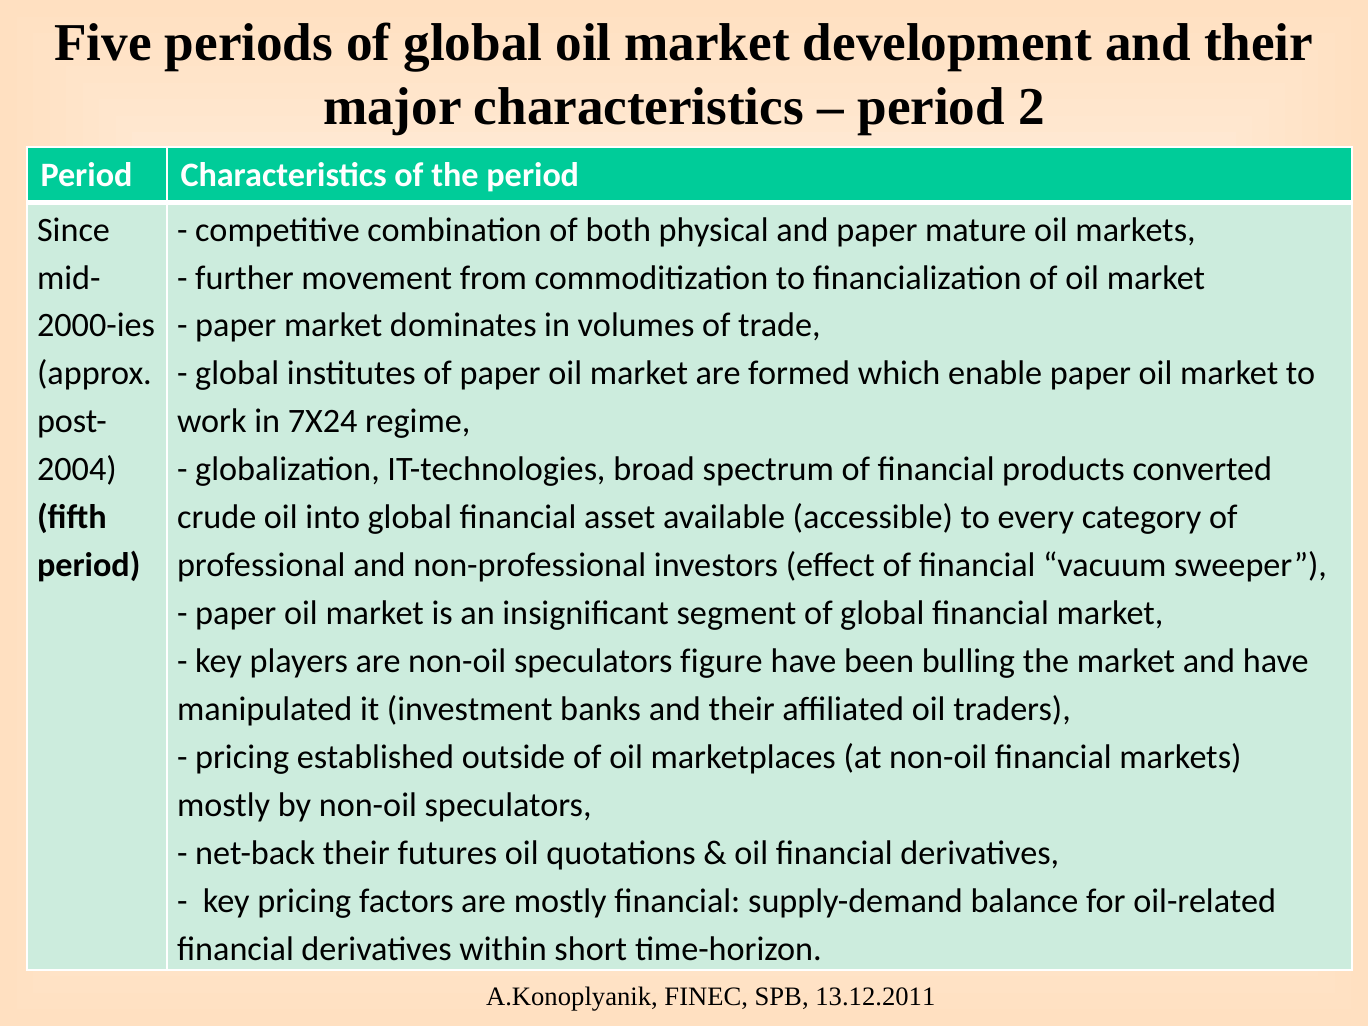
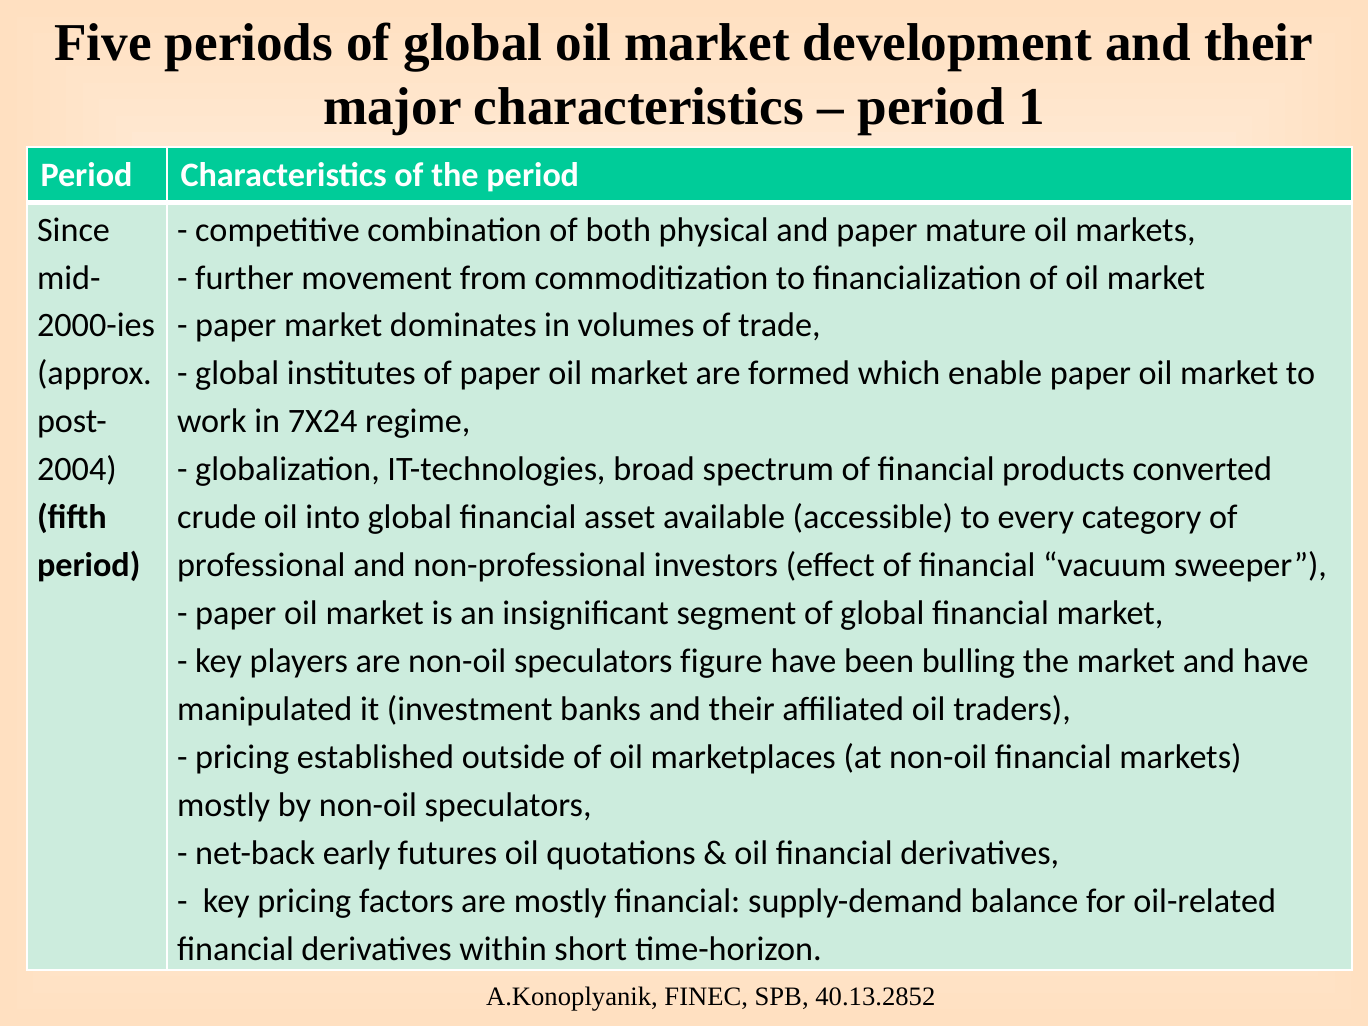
2: 2 -> 1 (1031, 107)
net-back their: their -> early (357, 854)
13.12.2011: 13.12.2011 -> 40.13.2852 (875, 997)
